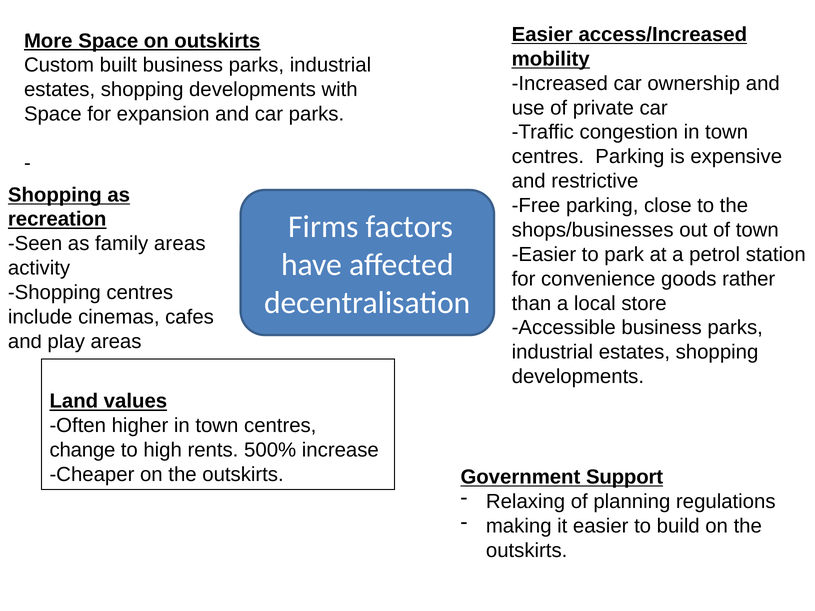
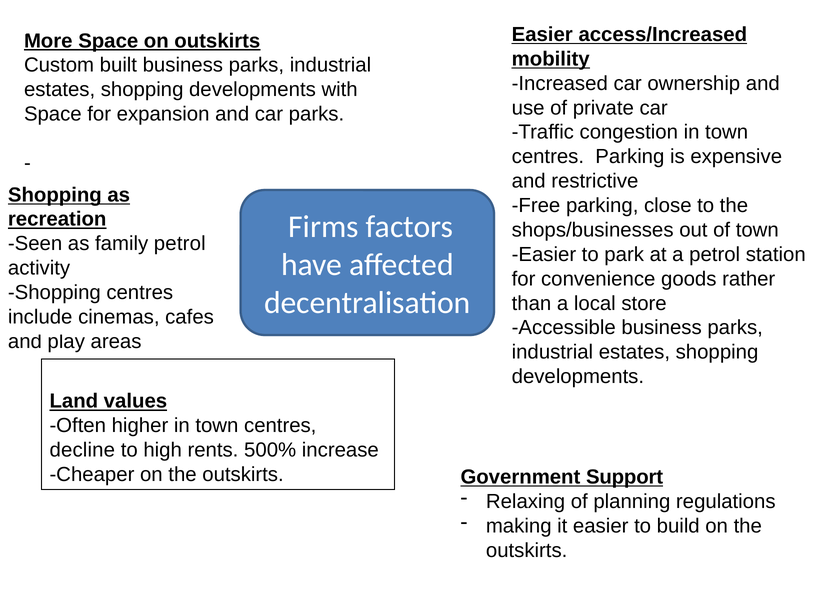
family areas: areas -> petrol (180, 244)
change: change -> decline (82, 450)
